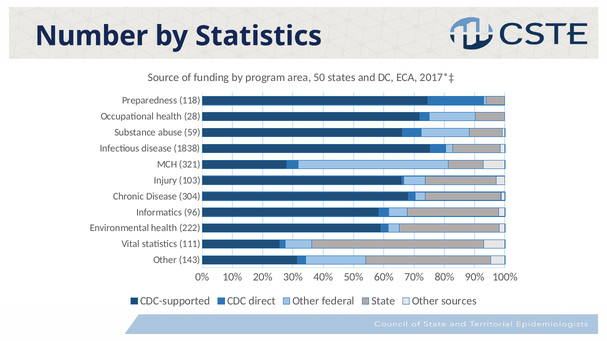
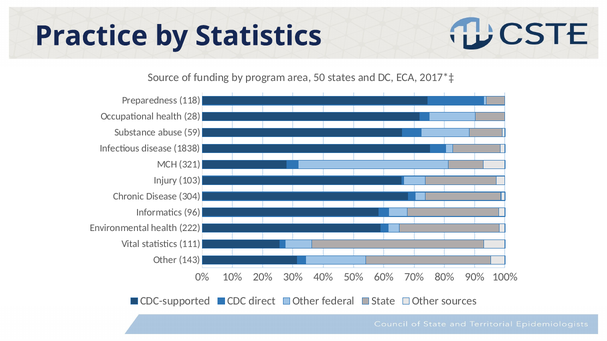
Number: Number -> Practice (91, 36)
